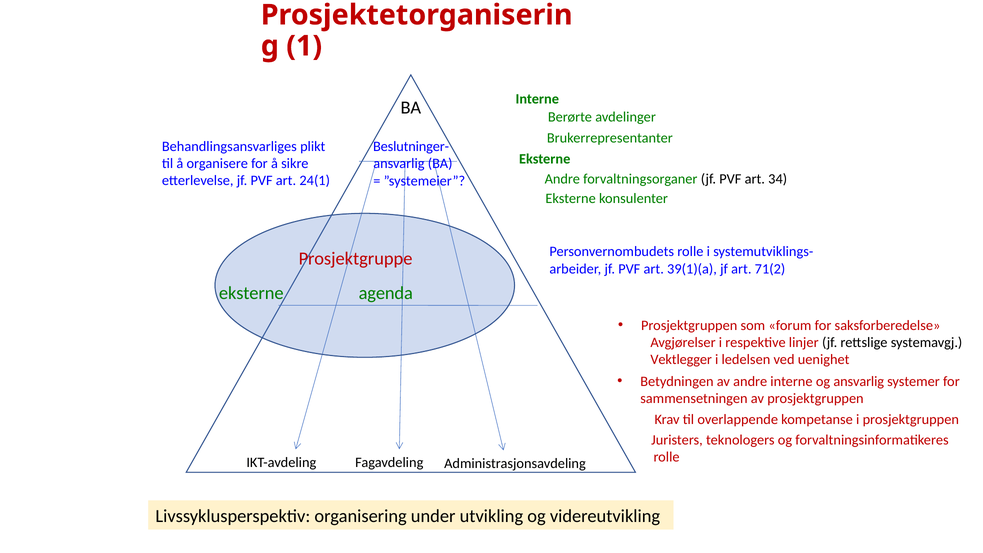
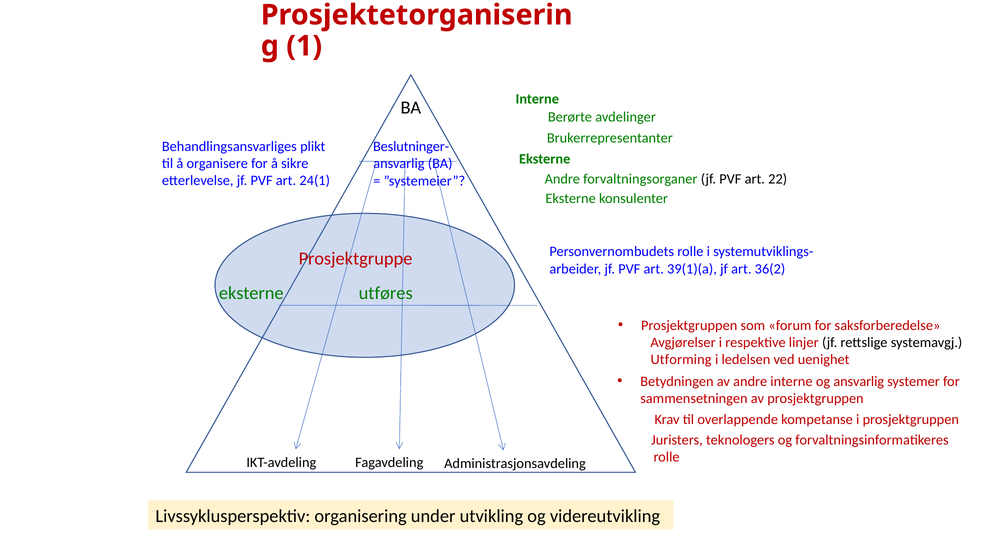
34: 34 -> 22 (778, 179)
71(2: 71(2 -> 36(2 (770, 269)
agenda: agenda -> utføres (386, 293)
Vektlegger: Vektlegger -> Utforming (681, 360)
